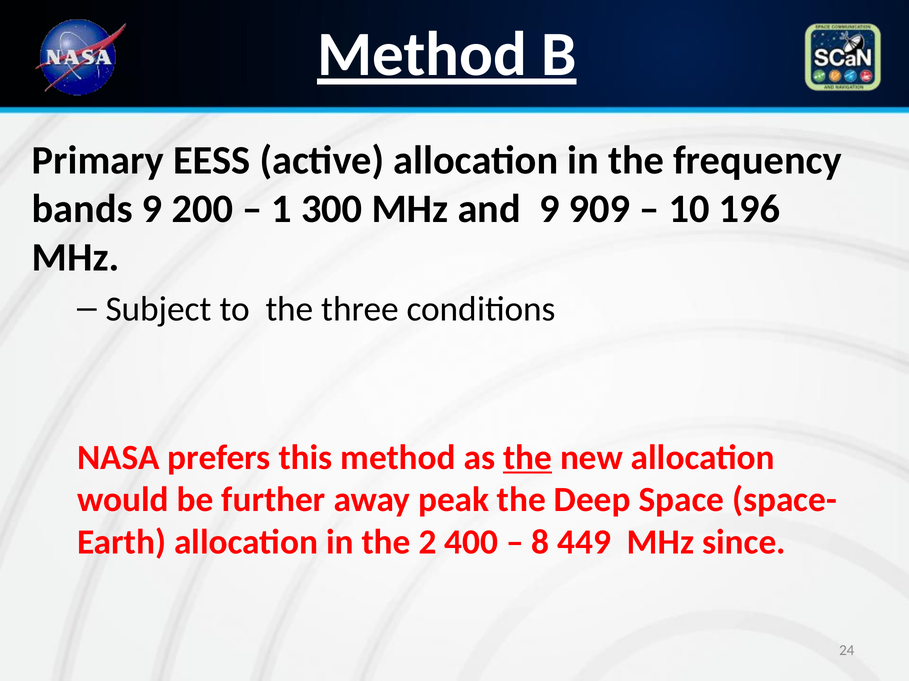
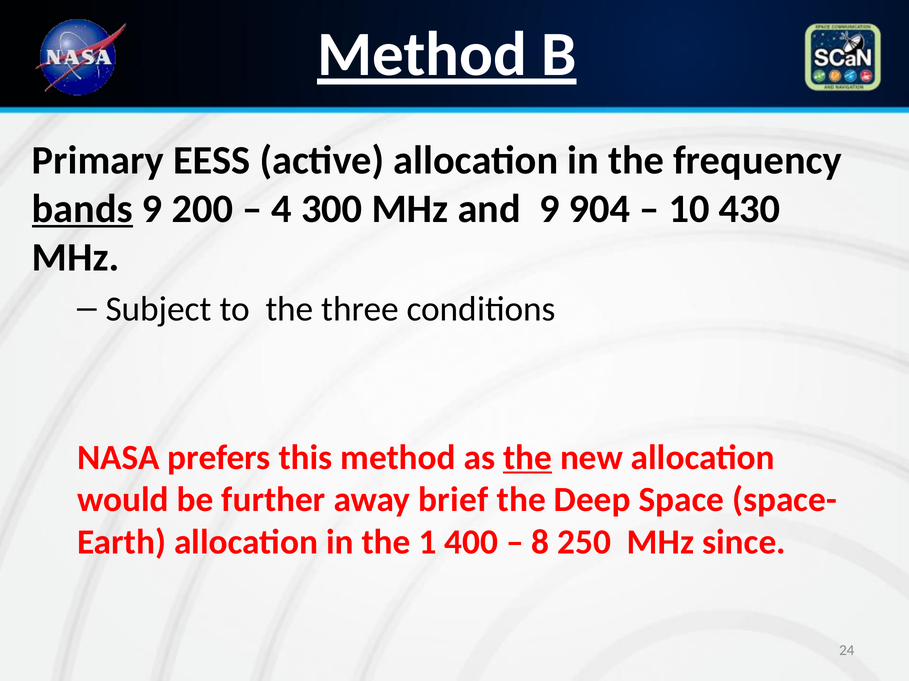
bands underline: none -> present (82, 209)
1: 1 -> 4 (282, 209)
909: 909 -> 904 (599, 209)
196: 196 -> 430 (749, 209)
peak: peak -> brief (453, 500)
2: 2 -> 1 (427, 543)
449: 449 -> 250 (584, 543)
